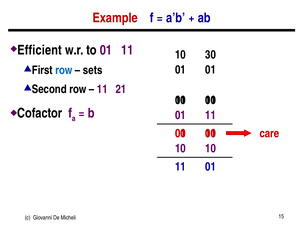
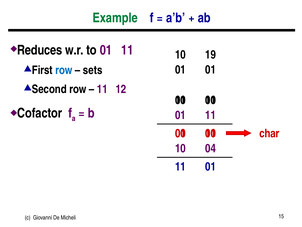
Example colour: red -> green (115, 18)
Efficient: Efficient -> Reduces (40, 50)
30: 30 -> 19 (211, 55)
21: 21 -> 12 (121, 89)
care: care -> char (269, 133)
10: 10 -> 04 (211, 148)
